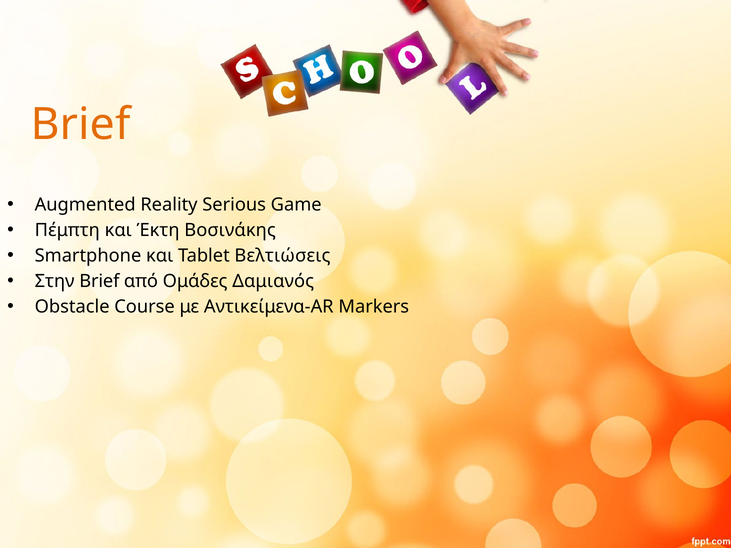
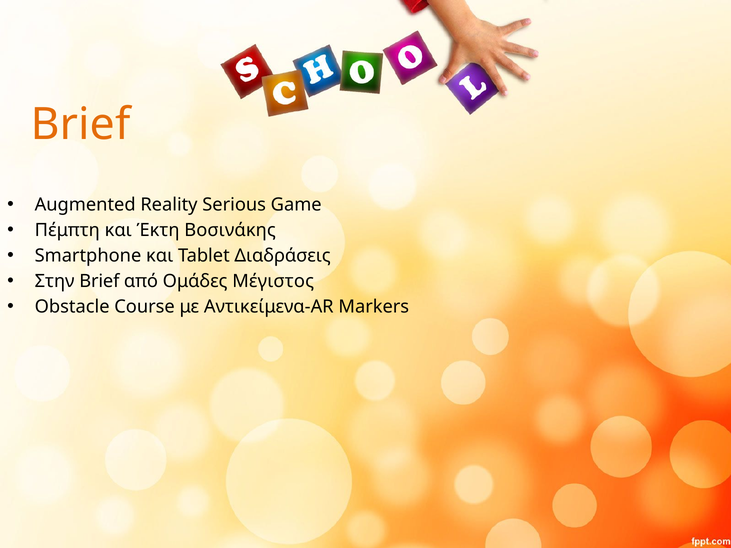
Βελτιώσεις: Βελτιώσεις -> Διαδράσεις (283, 256)
Δαμιανός: Δαμιανός -> Μέγιστος (273, 281)
